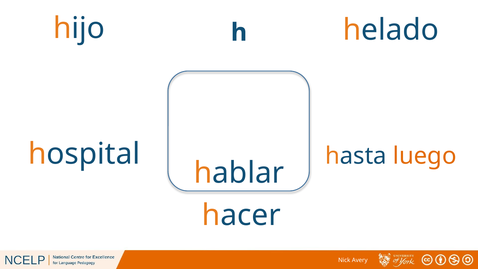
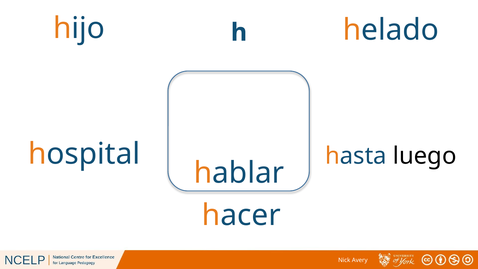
luego colour: orange -> black (425, 156)
